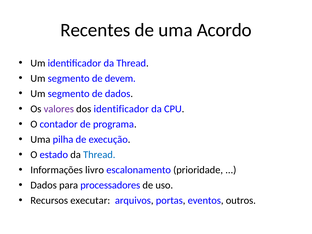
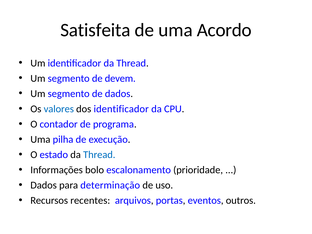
Recentes: Recentes -> Satisfeita (95, 30)
valores colour: purple -> blue (59, 109)
livro: livro -> bolo (95, 170)
processadores: processadores -> determinação (110, 185)
executar: executar -> recentes (90, 200)
